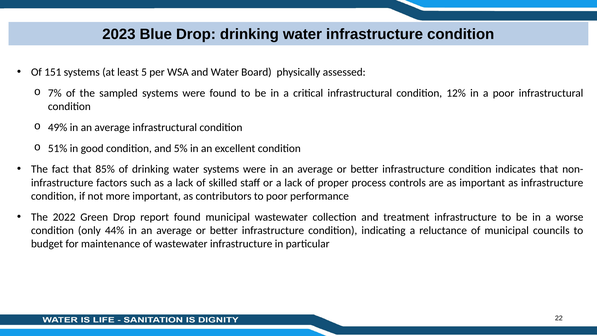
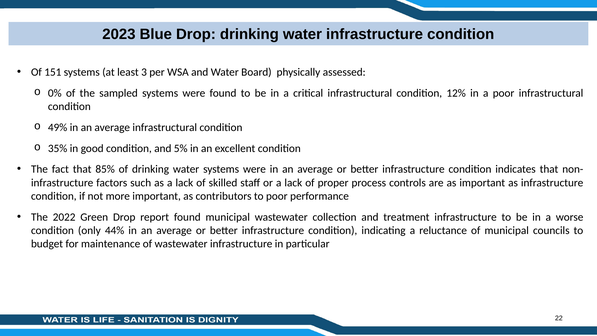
5: 5 -> 3 (144, 72)
7%: 7% -> 0% (55, 93)
51%: 51% -> 35% (58, 148)
